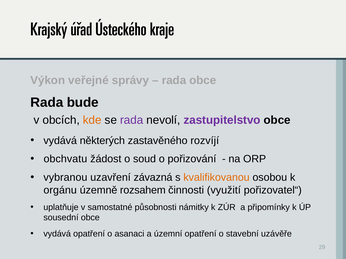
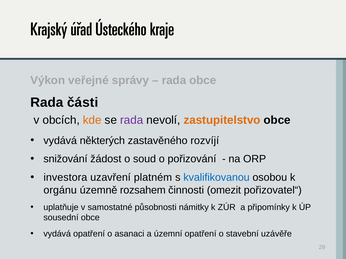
bude: bude -> části (83, 103)
zastupitelstvo colour: purple -> orange (222, 120)
obchvatu: obchvatu -> snižování (65, 159)
vybranou: vybranou -> investora (65, 178)
závazná: závazná -> platném (153, 178)
kvalifikovanou colour: orange -> blue (217, 178)
využití: využití -> omezit (224, 190)
